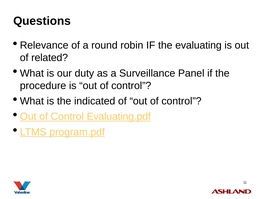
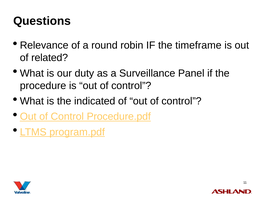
evaluating: evaluating -> timeframe (198, 45)
Evaluating.pdf: Evaluating.pdf -> Procedure.pdf (119, 116)
